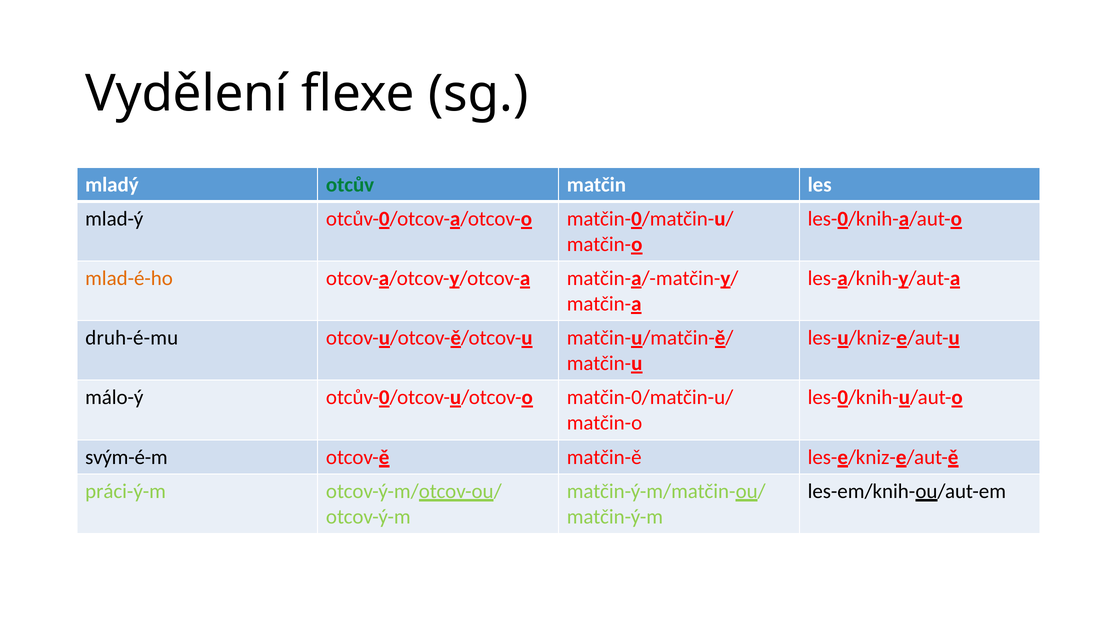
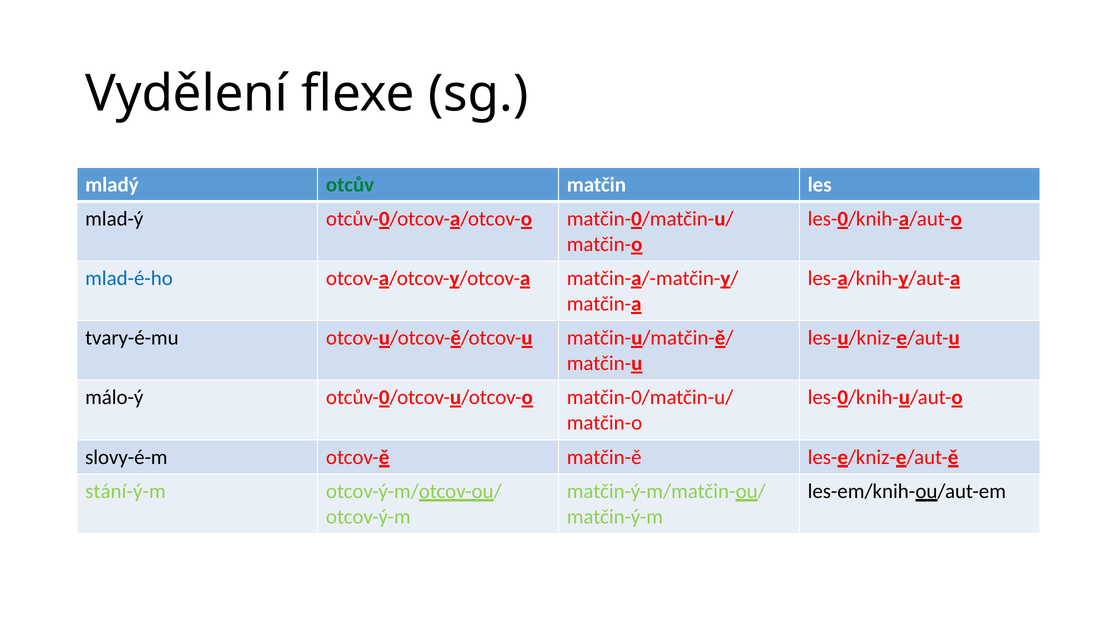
mlad-é-ho colour: orange -> blue (129, 278)
druh-é-mu: druh-é-mu -> tvary-é-mu (132, 338)
svým-é-m: svým-é-m -> slovy-é-m (126, 457)
práci-ý-m: práci-ý-m -> stání-ý-m (125, 491)
